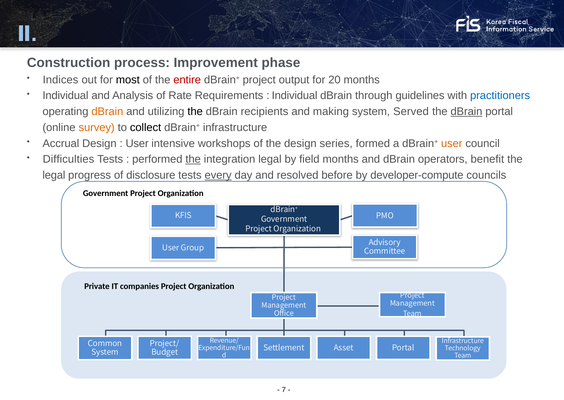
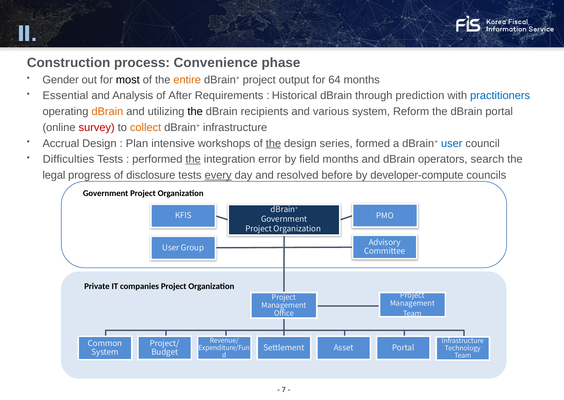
Improvement: Improvement -> Convenience (216, 63)
Indices: Indices -> Gender (61, 80)
entire colour: red -> orange (187, 80)
20: 20 -> 64 (334, 80)
Individual: Individual -> Essential (65, 96)
Rate: Rate -> After (180, 96)
Individual: Individual -> Historical (295, 96)
guidelines: guidelines -> prediction (420, 96)
making: making -> various (331, 112)
Served: Served -> Reform (411, 112)
dBrain underline: present -> none (466, 112)
survey colour: orange -> red (97, 127)
collect colour: black -> orange (146, 127)
User: User -> Plan (137, 143)
the underline: none -> present (273, 143)
user colour: orange -> blue (452, 143)
integration legal: legal -> error (270, 159)
benefit: benefit -> search (487, 159)
